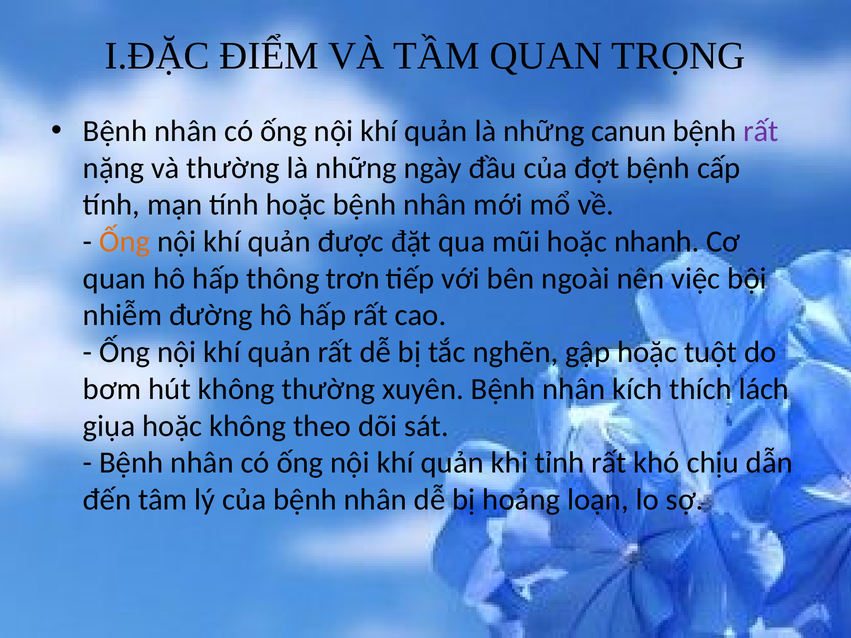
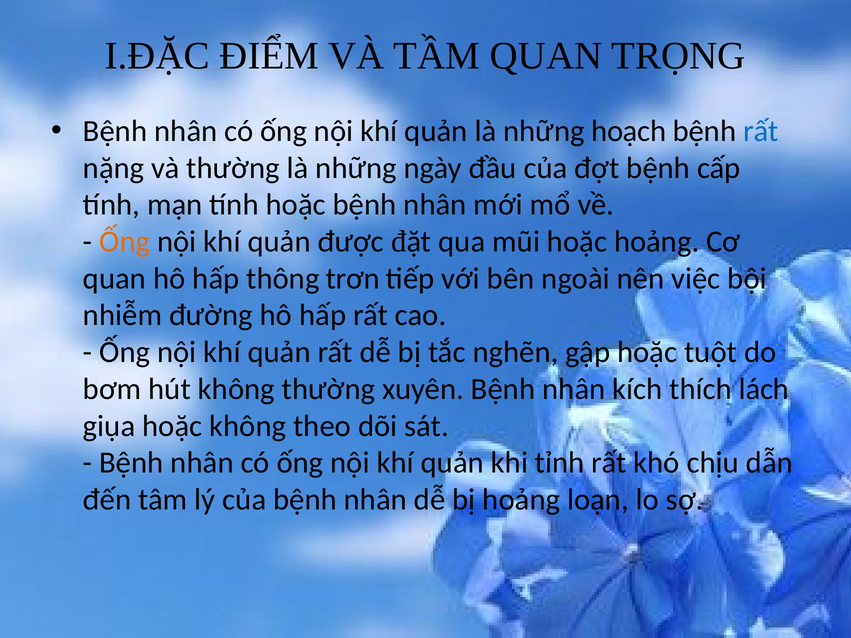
canun: canun -> hoạch (629, 131)
rất colour: purple -> blue (761, 131)
hoặc nhanh: nhanh -> hoảng (657, 242)
